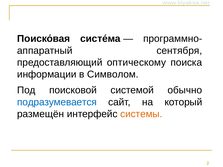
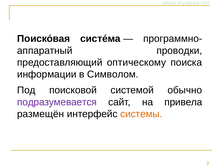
сентября: сентября -> проводки (179, 51)
подразумевается colour: blue -> purple (57, 102)
который: который -> привела (183, 102)
